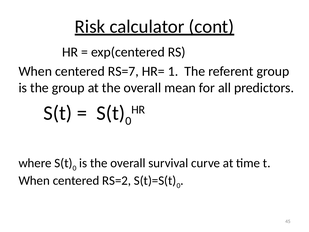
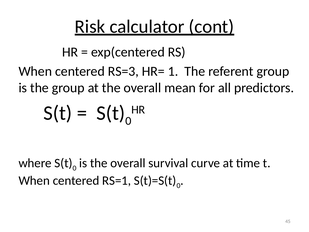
RS=7: RS=7 -> RS=3 (123, 71)
RS=2: RS=2 -> RS=1 (117, 181)
